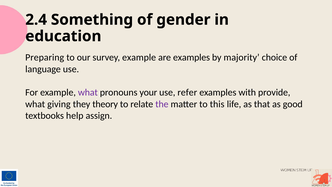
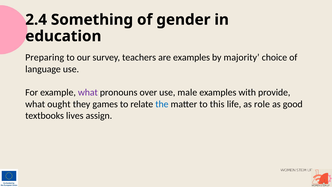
survey example: example -> teachers (139, 57)
your: your -> over (148, 92)
refer: refer -> male (187, 92)
giving: giving -> ought (59, 104)
theory: theory -> games (105, 104)
the colour: purple -> blue (162, 104)
that: that -> role (262, 104)
help: help -> lives (75, 116)
